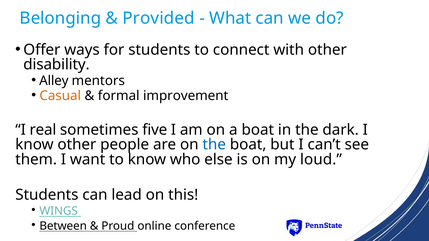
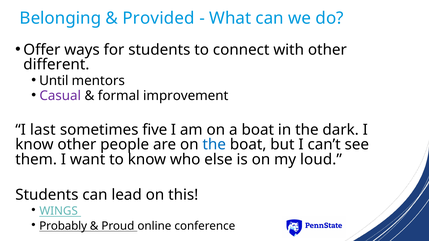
disability: disability -> different (56, 65)
Alley: Alley -> Until (54, 81)
Casual colour: orange -> purple (60, 96)
real: real -> last (43, 130)
Between: Between -> Probably (63, 226)
